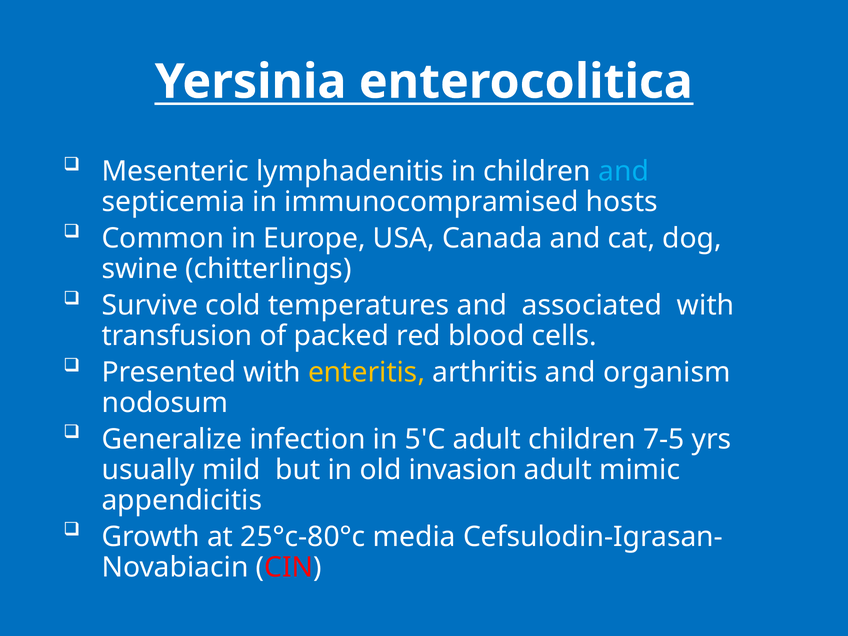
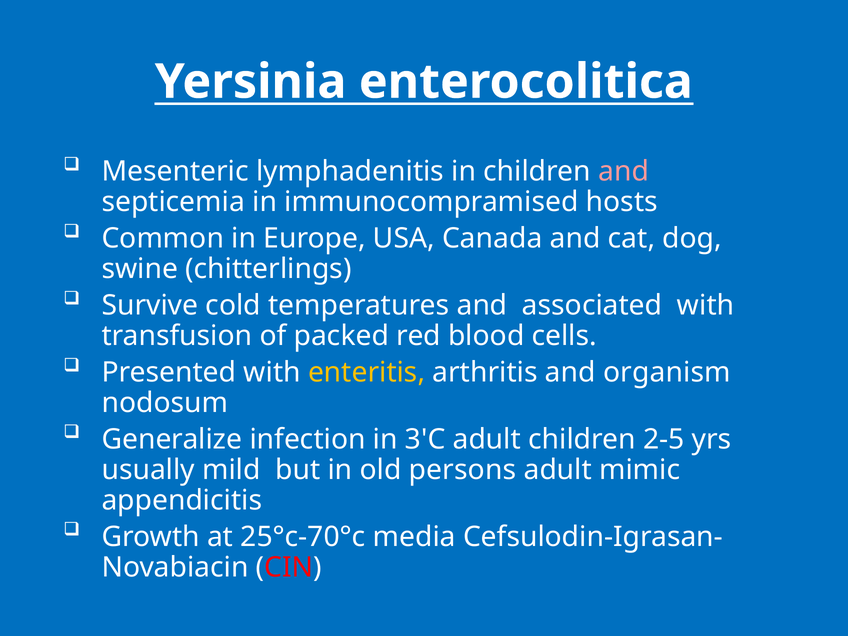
and colour: light blue -> pink (624, 172)
5'C: 5'C -> 3'C (425, 439)
7-5: 7-5 -> 2-5 (664, 439)
invasion: invasion -> persons (463, 470)
25°c-80°c: 25°c-80°c -> 25°c-70°c (303, 537)
